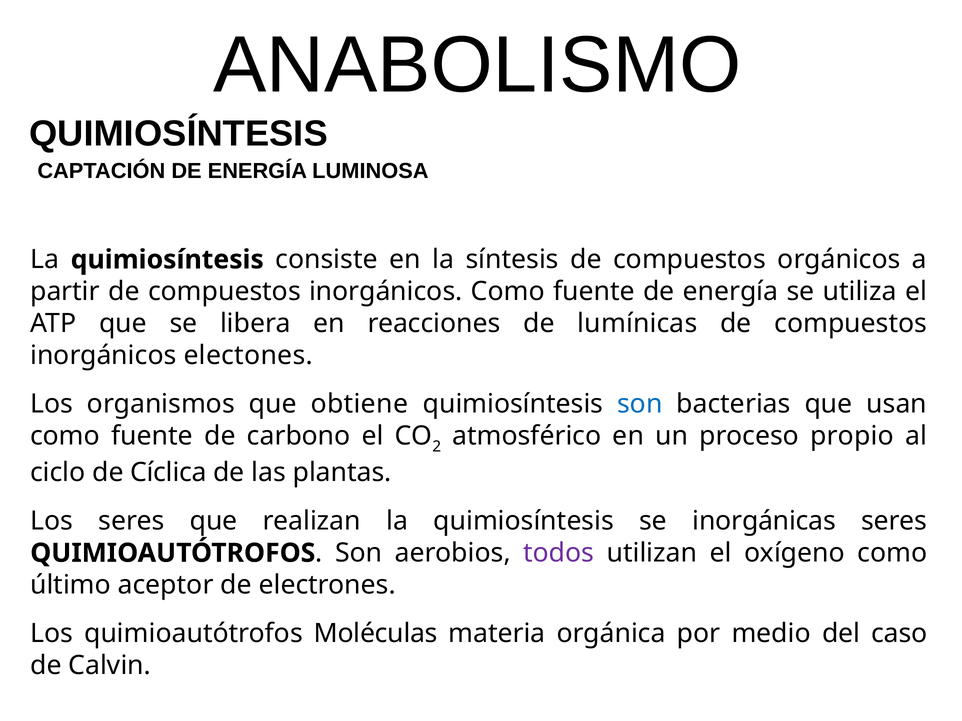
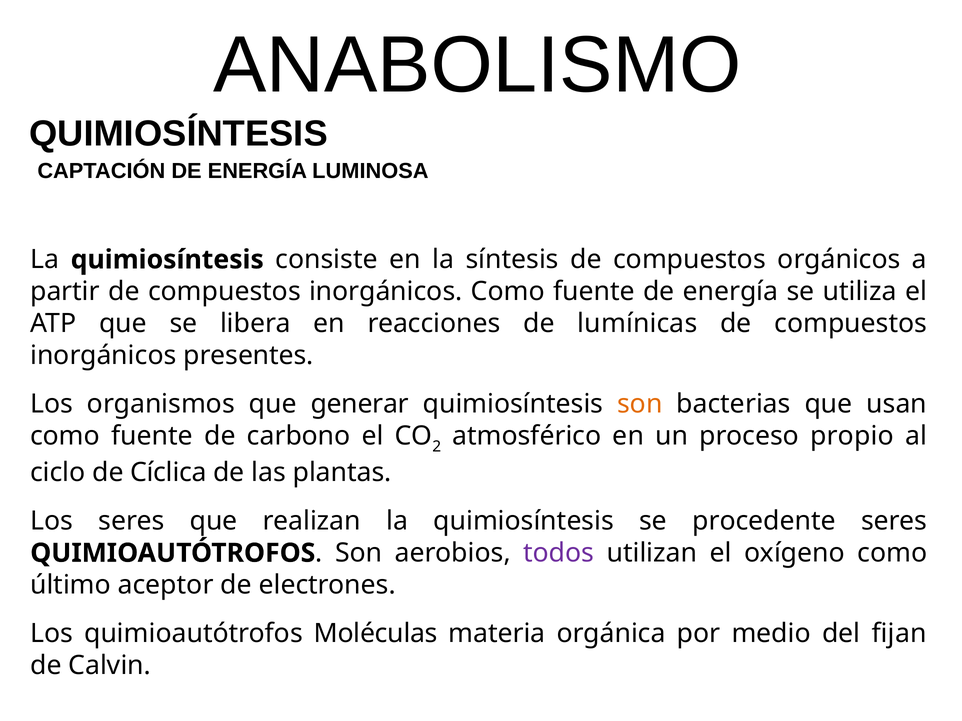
electones: electones -> presentes (248, 356)
obtiene: obtiene -> generar (360, 404)
son colour: blue -> orange (640, 404)
inorgánicas: inorgánicas -> procedente (764, 521)
caso: caso -> fijan (899, 634)
